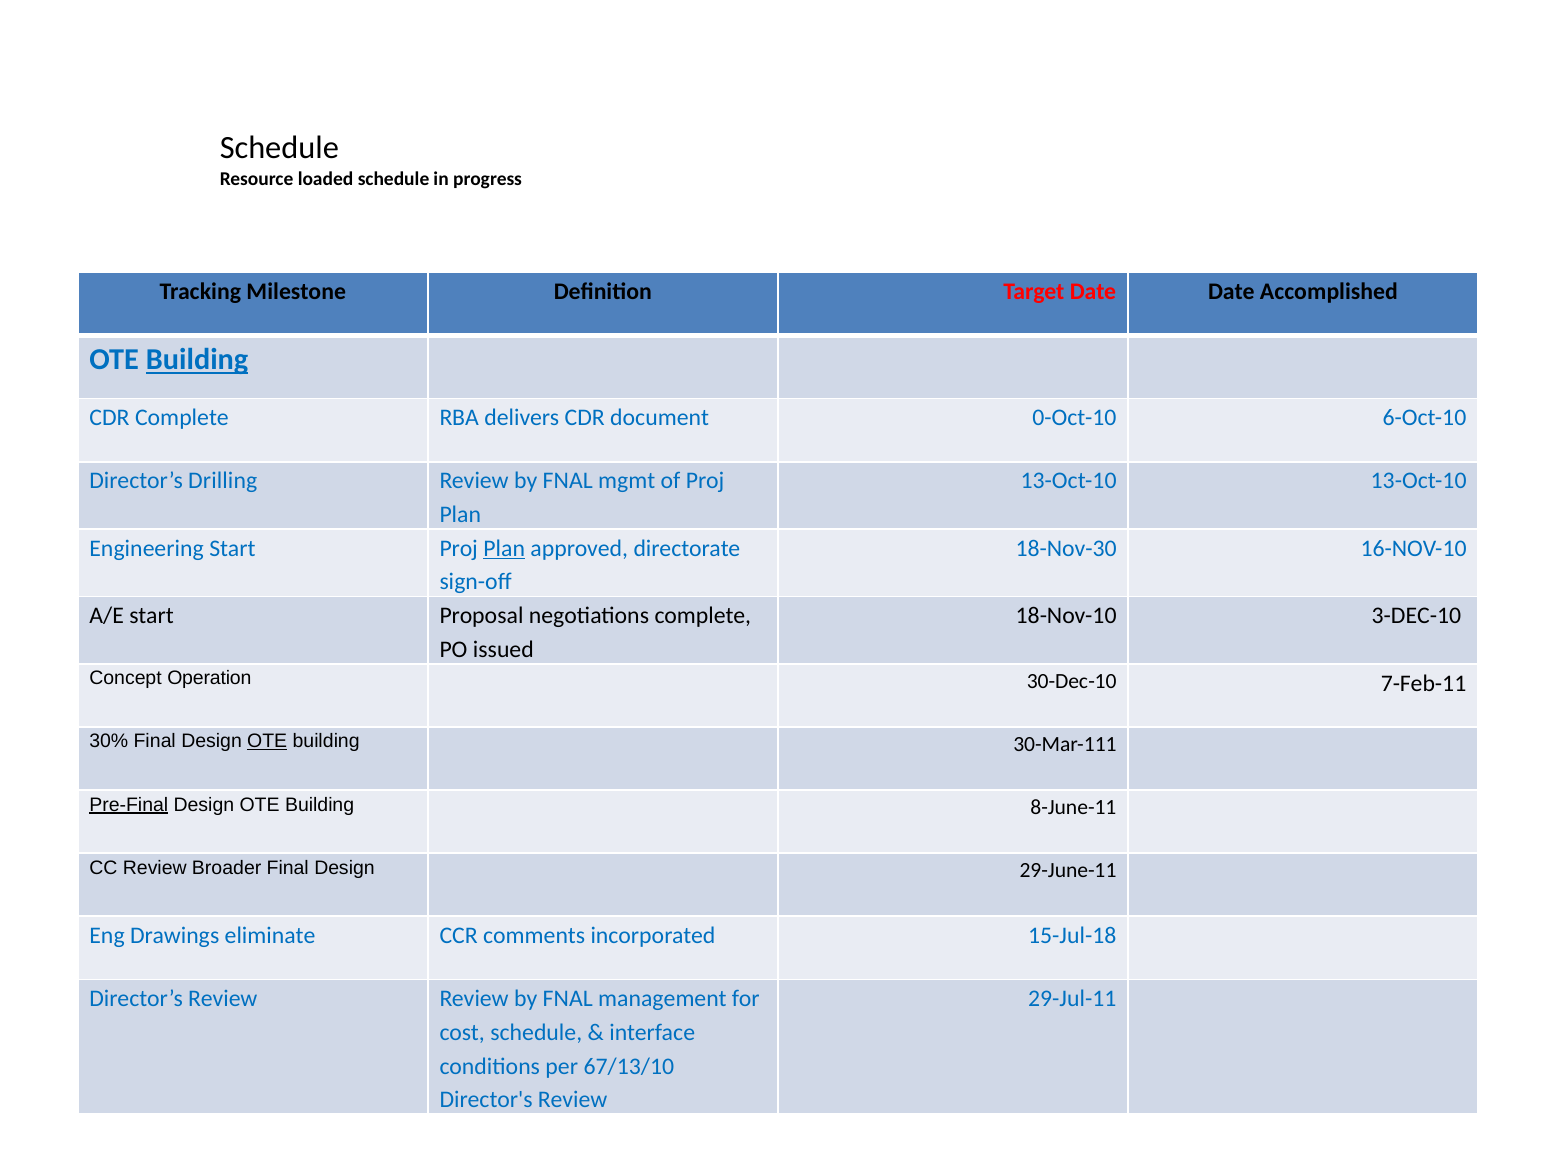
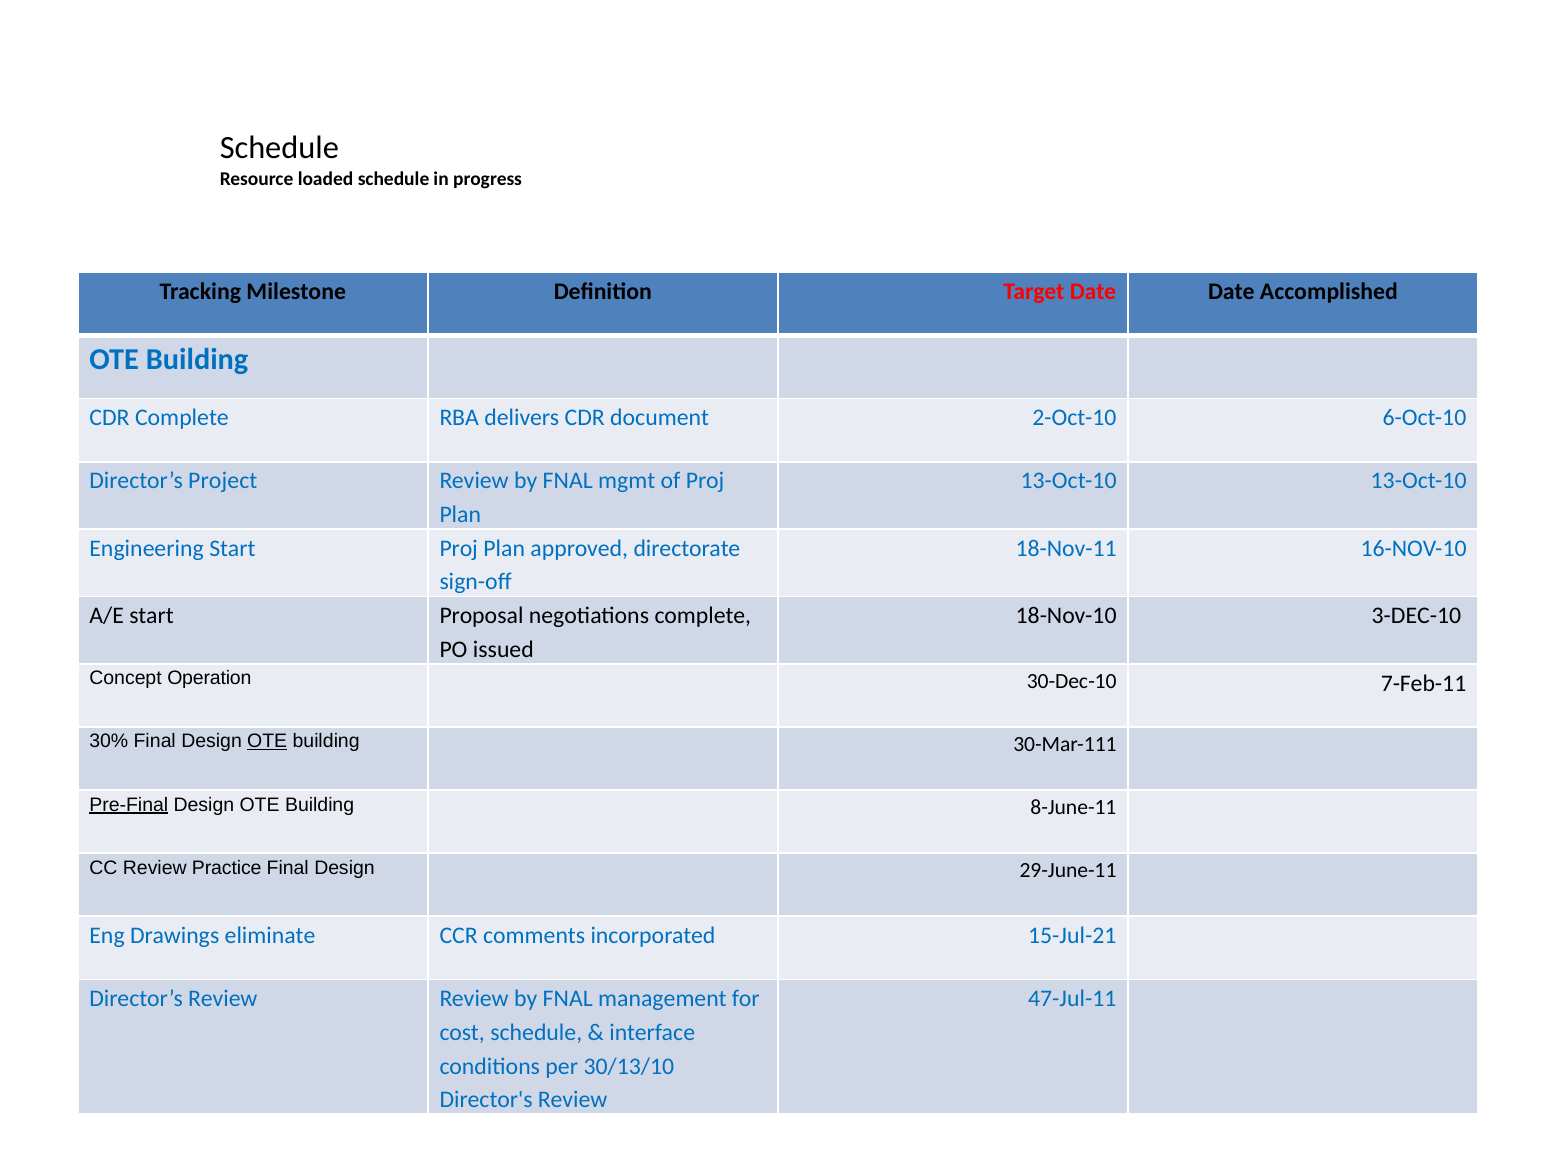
Building underline: present -> none (197, 360)
0-Oct-10: 0-Oct-10 -> 2-Oct-10 (1074, 418)
Drilling: Drilling -> Project (223, 481)
Plan underline: present -> none (504, 548)
18-Nov-30: 18-Nov-30 -> 18-Nov-11 (1066, 548)
Broader: Broader -> Practice (227, 868)
15-Jul-18: 15-Jul-18 -> 15-Jul-21 (1072, 936)
29-Jul-11: 29-Jul-11 -> 47-Jul-11 (1072, 999)
67/13/10: 67/13/10 -> 30/13/10 (629, 1066)
